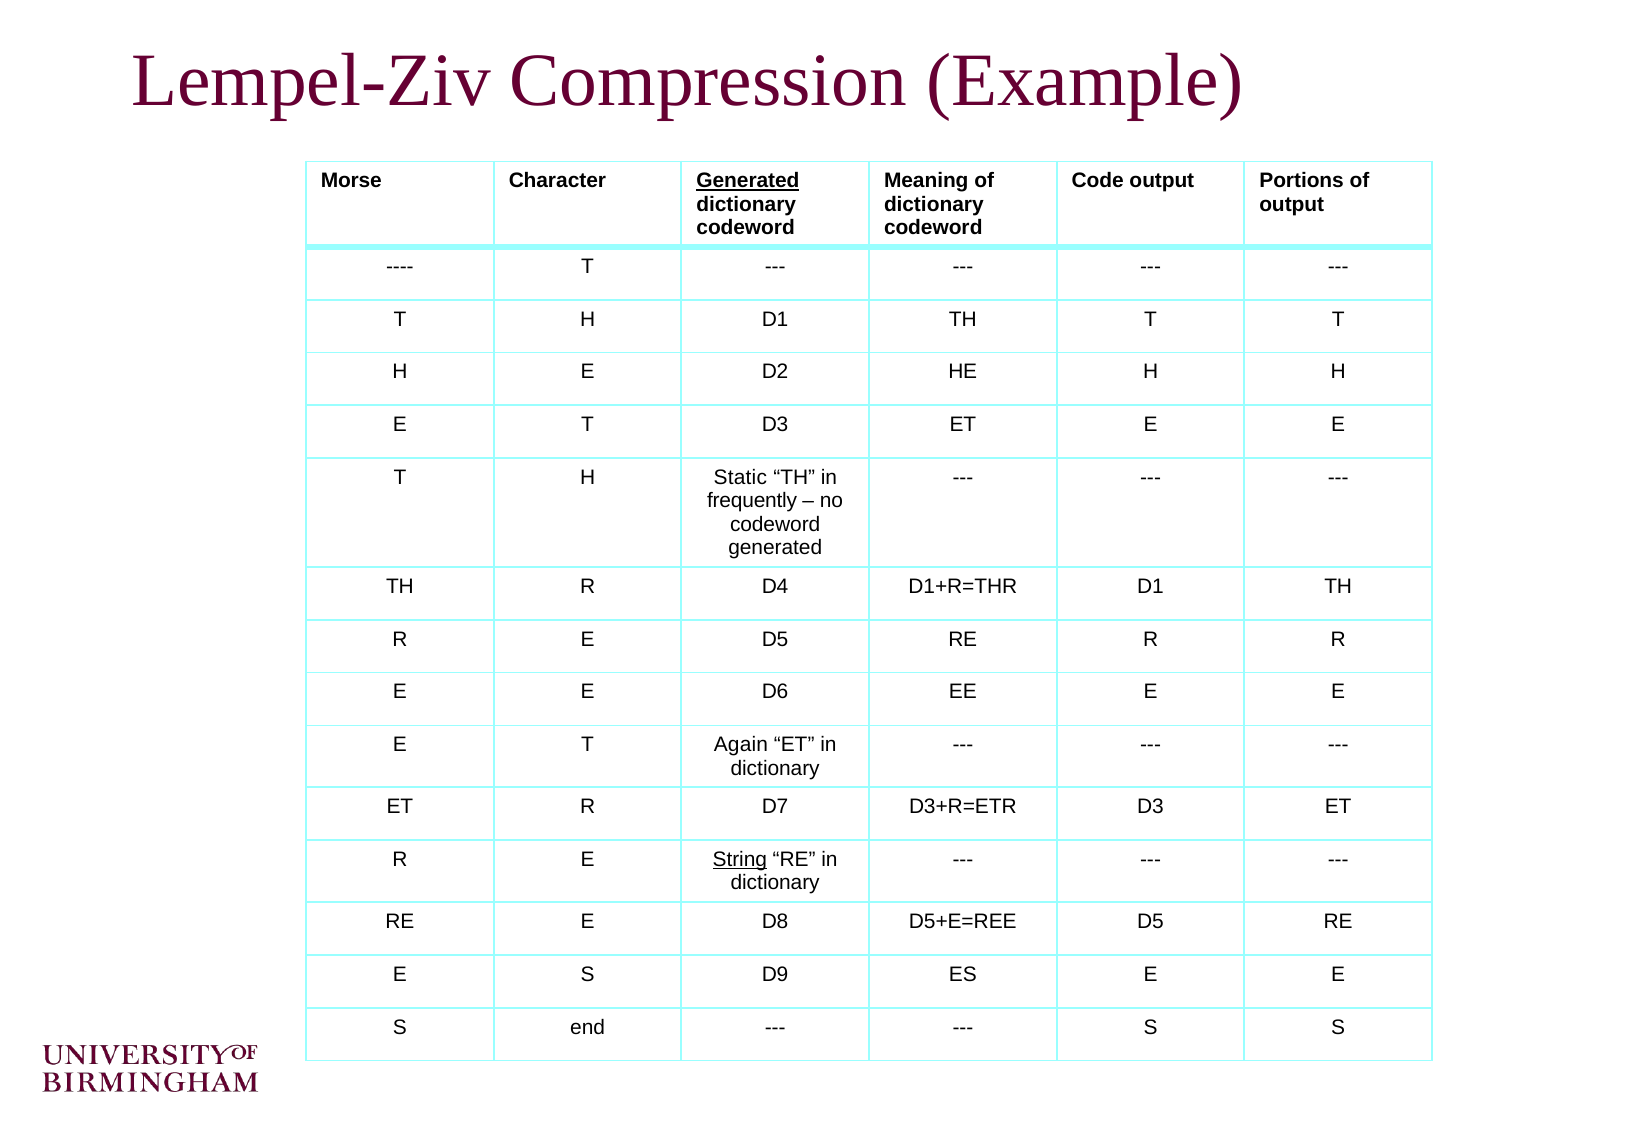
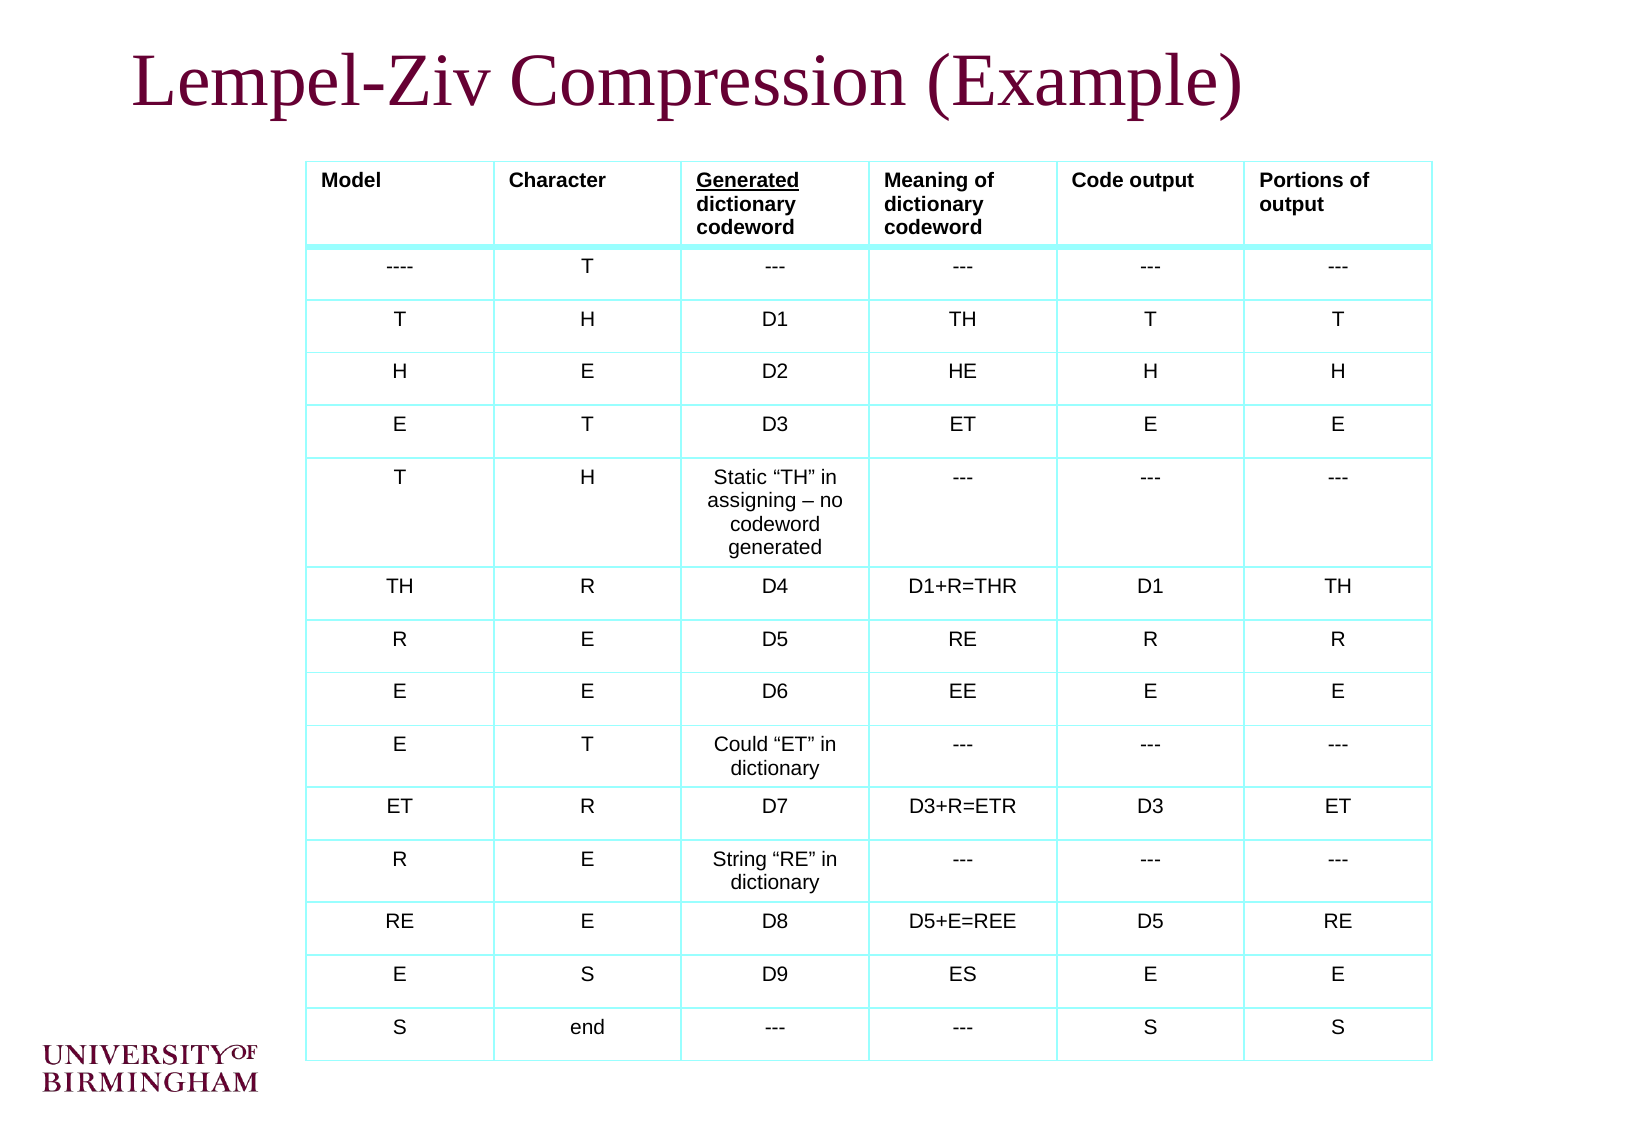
Morse: Morse -> Model (351, 181)
frequently: frequently -> assigning (752, 501)
Again: Again -> Could (741, 745)
String underline: present -> none (740, 860)
